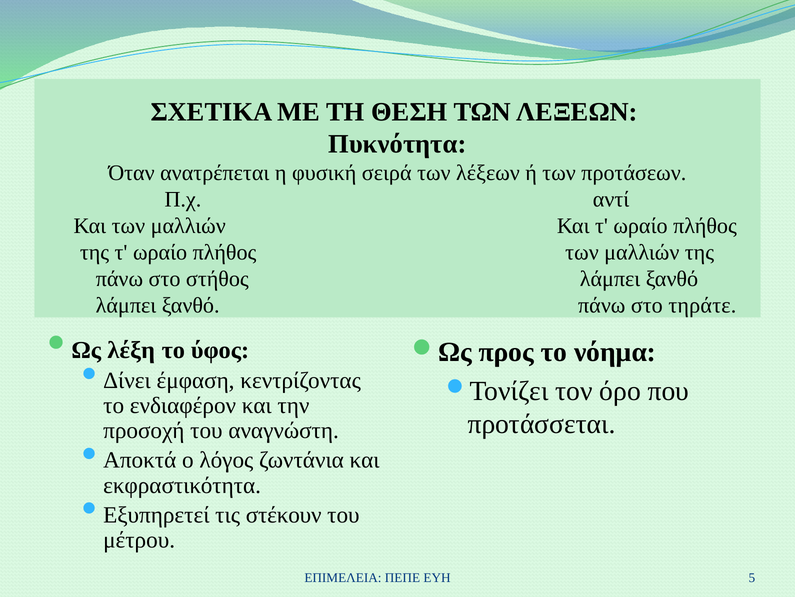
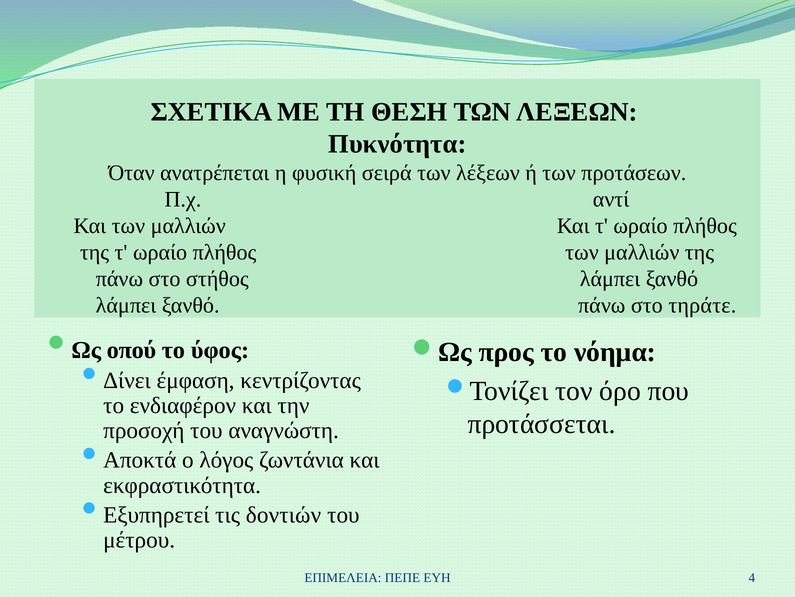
λέξη: λέξη -> οπού (131, 350)
στέκουν: στέκουν -> δοντιών (283, 515)
5: 5 -> 4 (752, 577)
